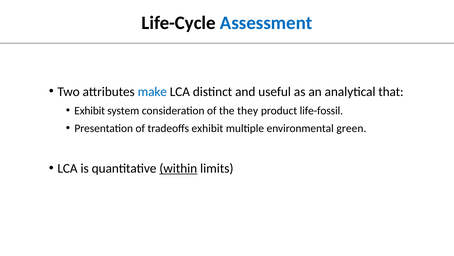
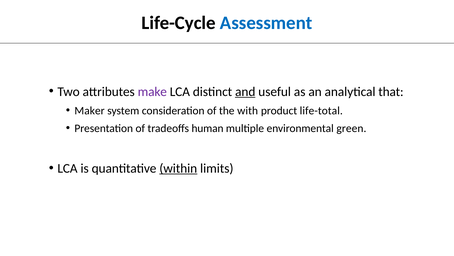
make colour: blue -> purple (152, 91)
and underline: none -> present (245, 91)
Exhibit: Exhibit -> Maker (90, 110)
they: they -> with (248, 110)
life-fossil: life-fossil -> life-total (321, 110)
tradeoffs exhibit: exhibit -> human (207, 128)
